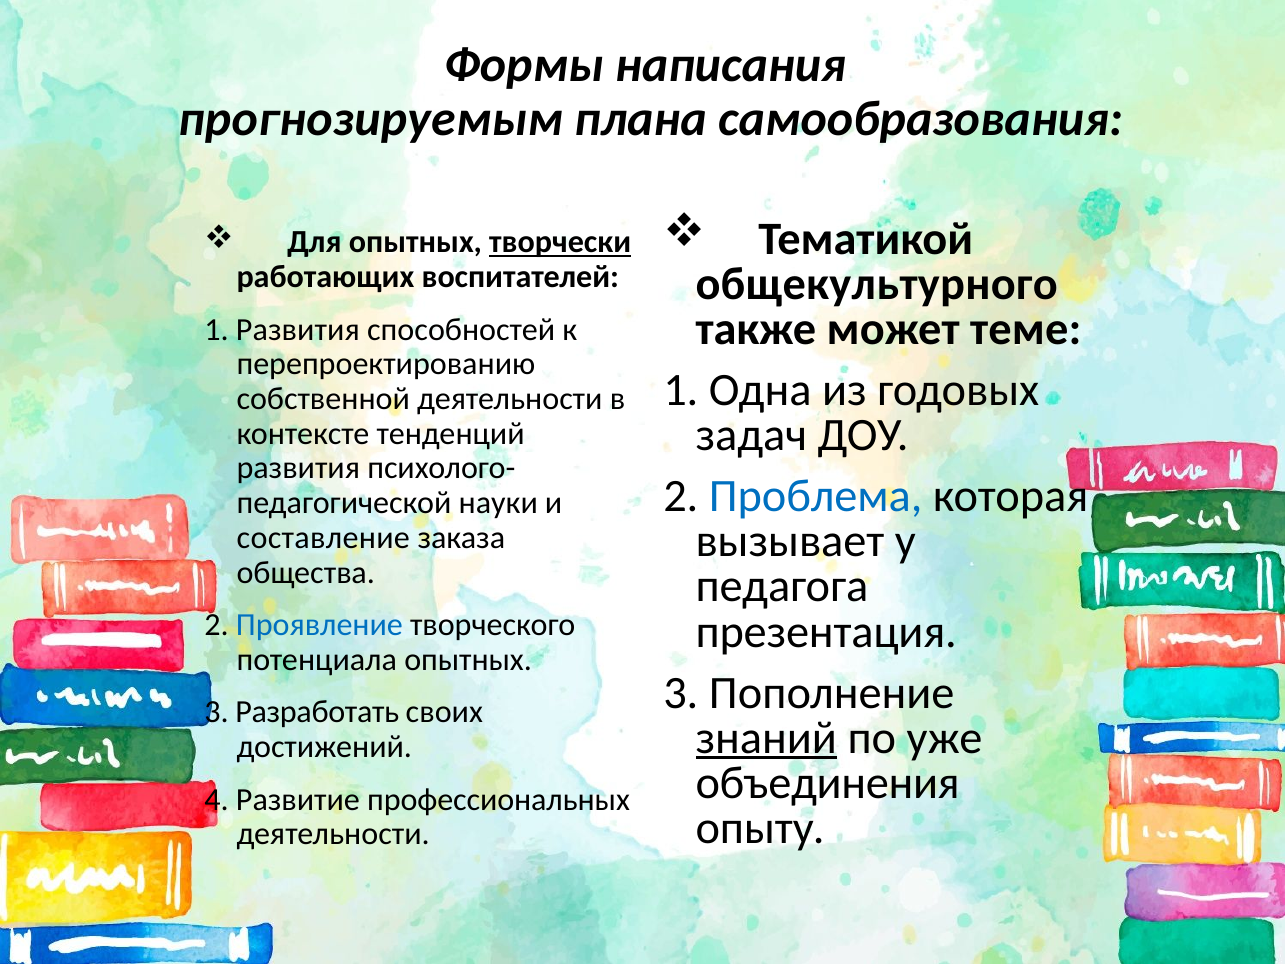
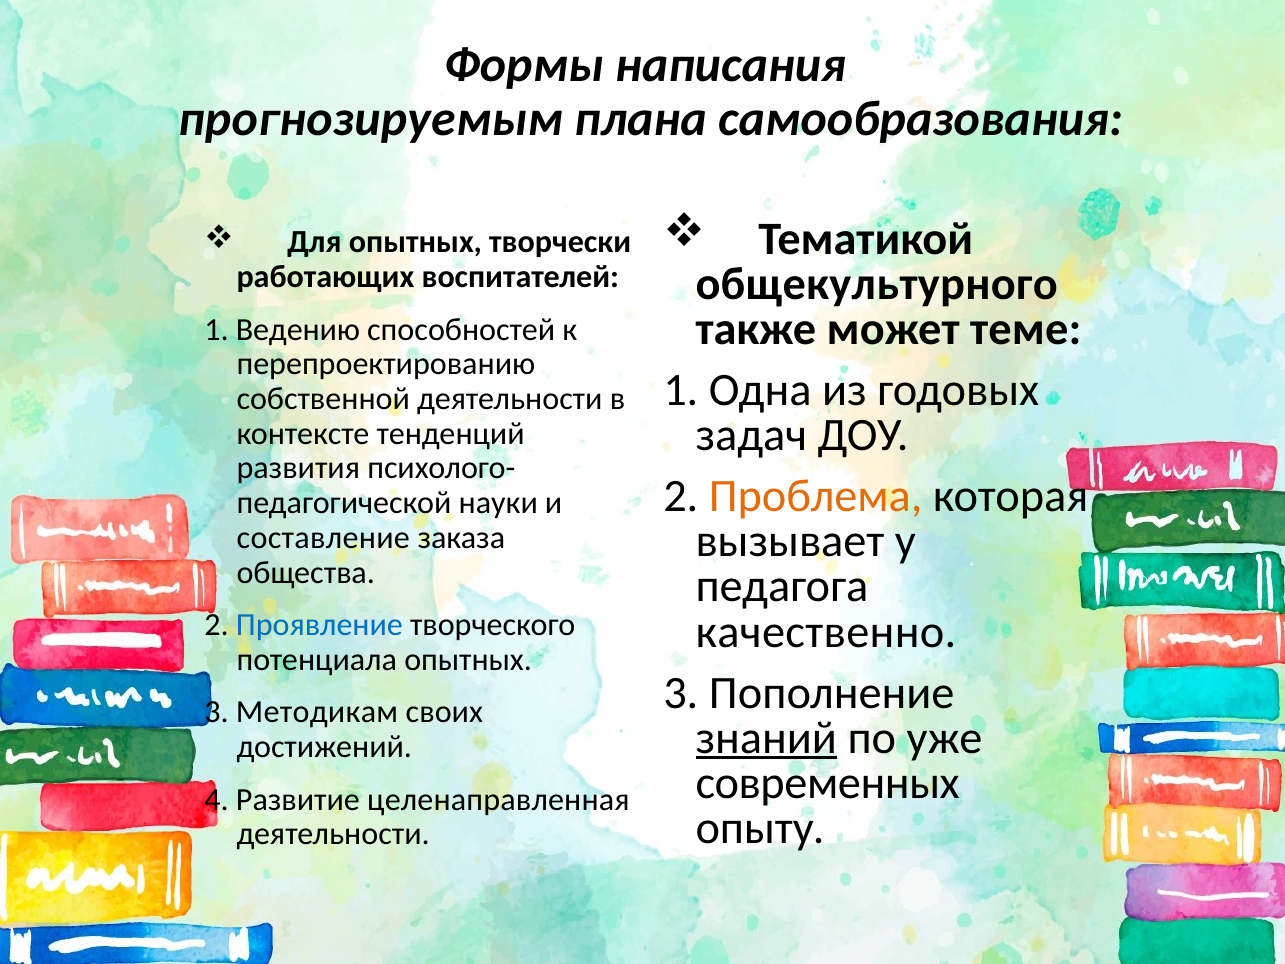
творчески underline: present -> none (560, 242)
1 Развития: Развития -> Ведению (298, 329)
Проблема colour: blue -> orange (816, 496)
презентация: презентация -> качественно (826, 632)
Разработать: Разработать -> Методикам (317, 712)
объединения: объединения -> современных (828, 783)
профессиональных: профессиональных -> целенаправленная (498, 799)
